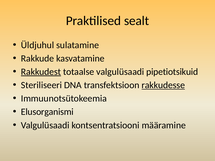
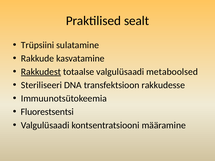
Üldjuhul: Üldjuhul -> Trüpsiini (38, 45)
pipetiotsikuid: pipetiotsikuid -> metaboolsed (172, 72)
rakkudesse underline: present -> none (163, 85)
Elusorganismi: Elusorganismi -> Fluorestsentsi (47, 112)
